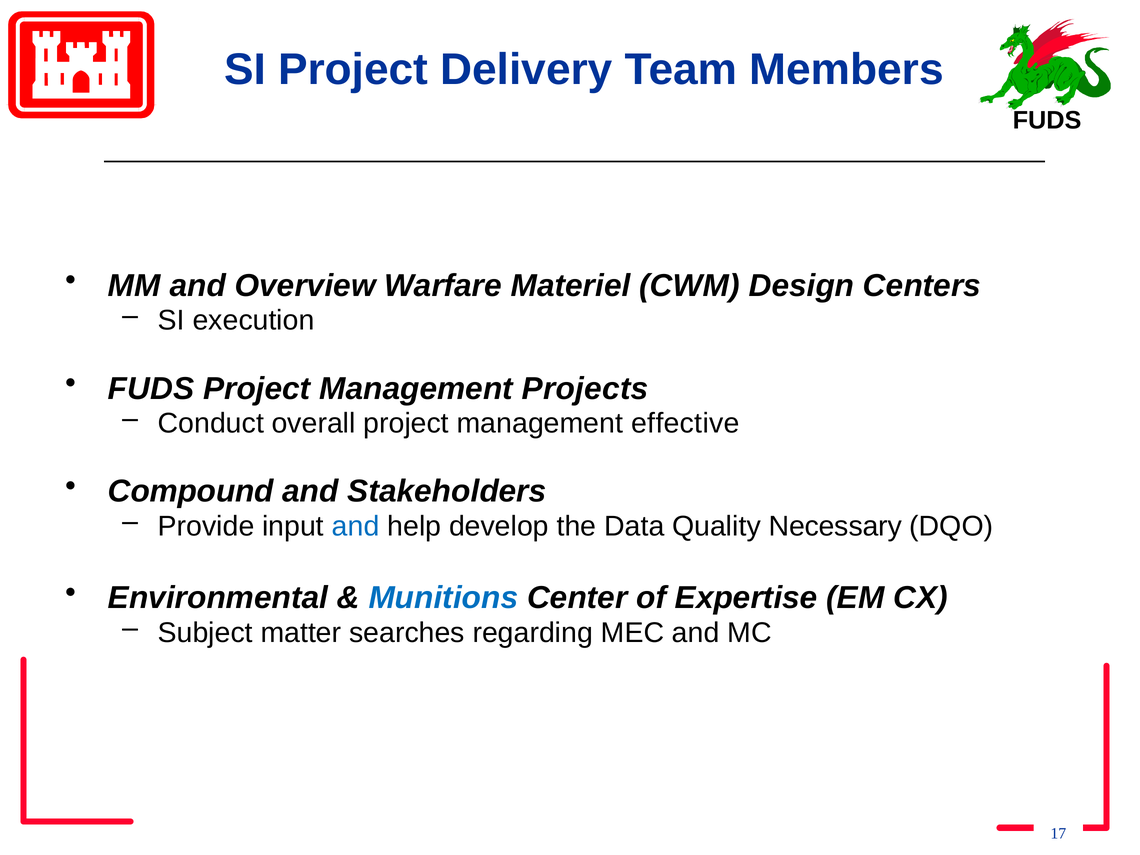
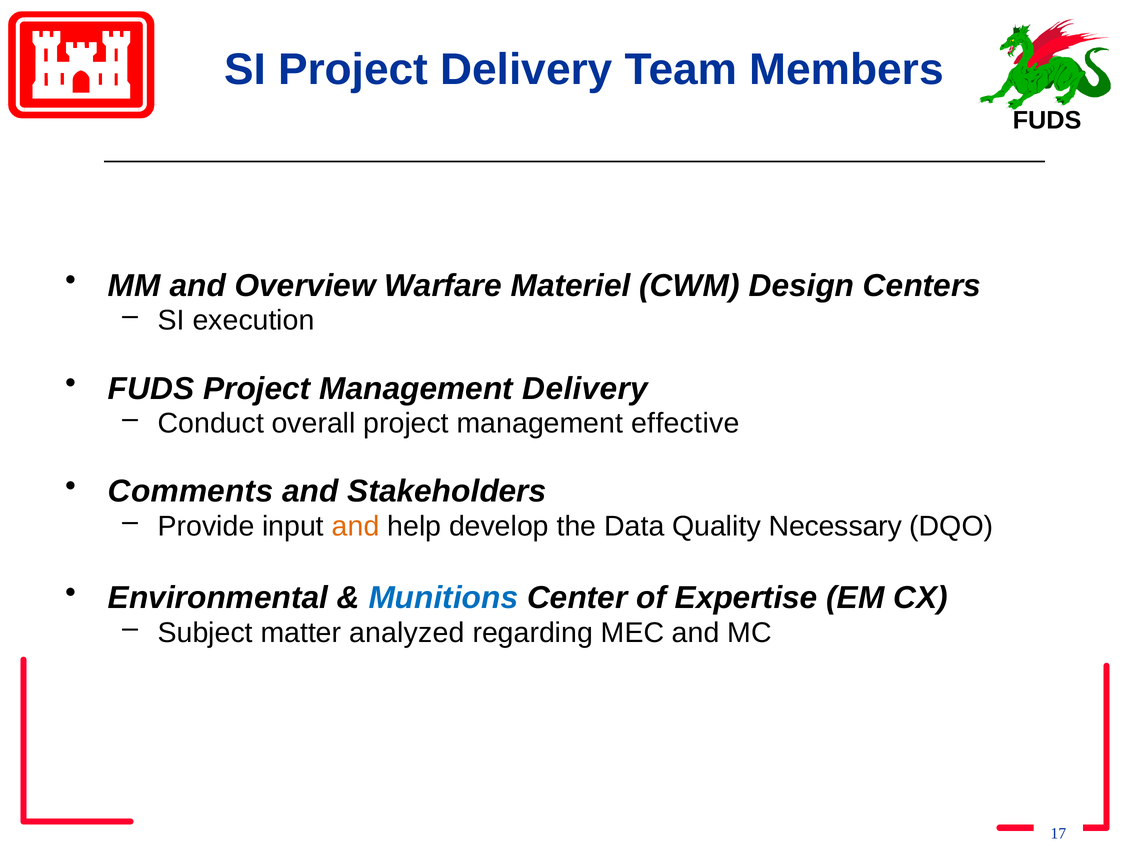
Management Projects: Projects -> Delivery (585, 389)
Compound: Compound -> Comments (191, 491)
and colour: blue -> orange (356, 526)
searches: searches -> analyzed (407, 633)
